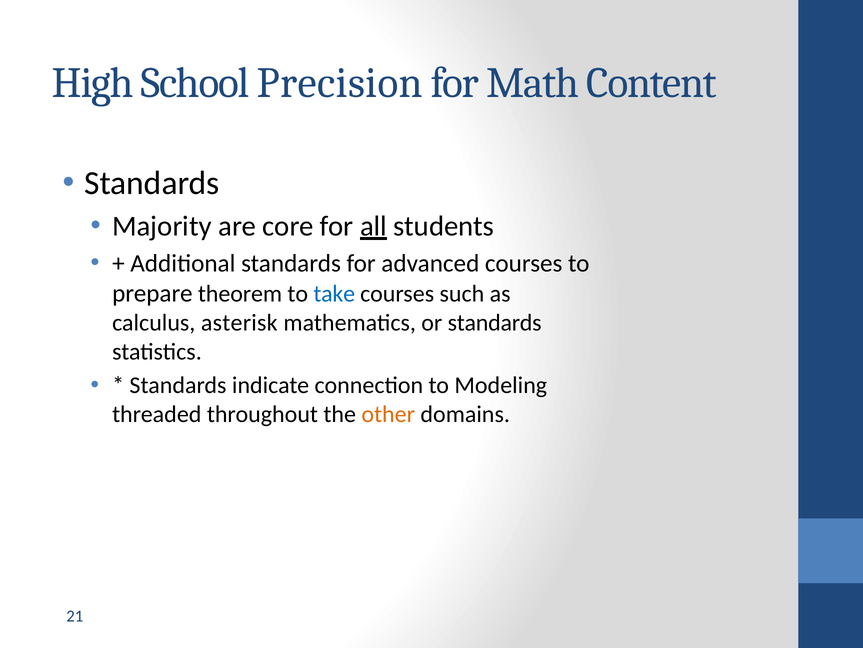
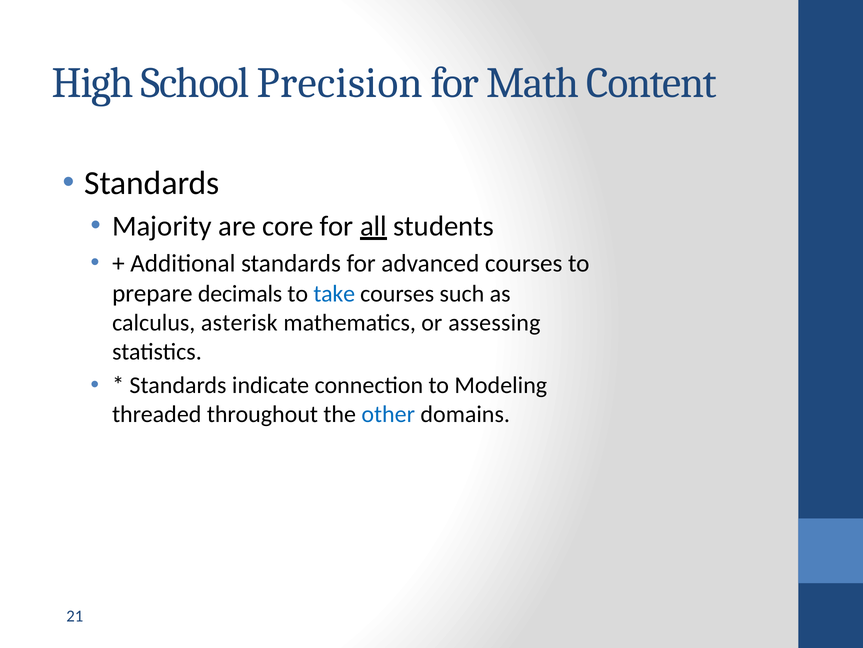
theorem: theorem -> decimals (240, 294)
or standards: standards -> assessing (494, 323)
other colour: orange -> blue (388, 414)
